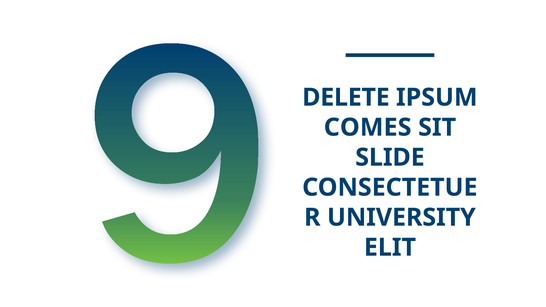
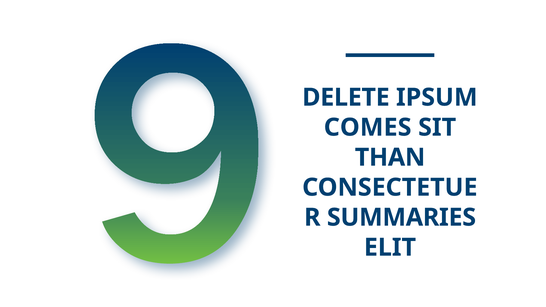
SLIDE: SLIDE -> THAN (390, 157)
UNIVERSITY: UNIVERSITY -> SUMMARIES (401, 217)
